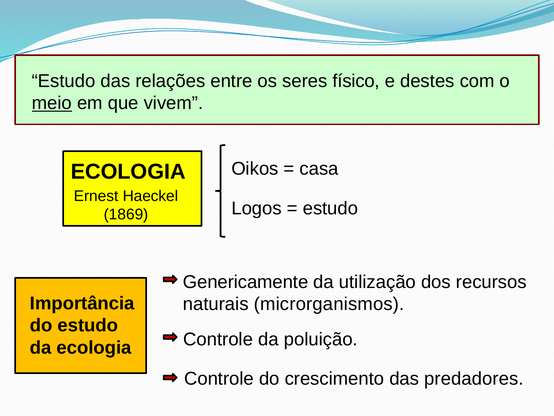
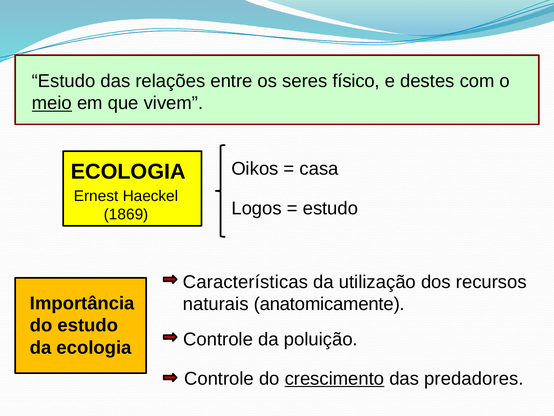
Genericamente: Genericamente -> Características (246, 282)
microrganismos: microrganismos -> anatomicamente (329, 304)
crescimento underline: none -> present (334, 378)
